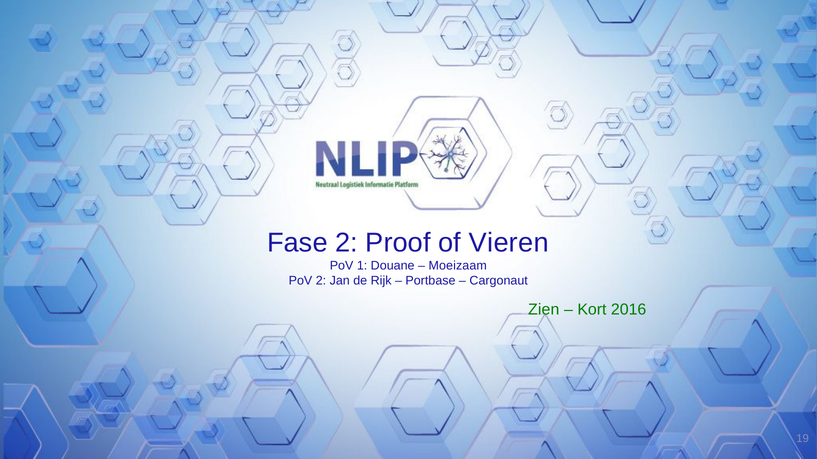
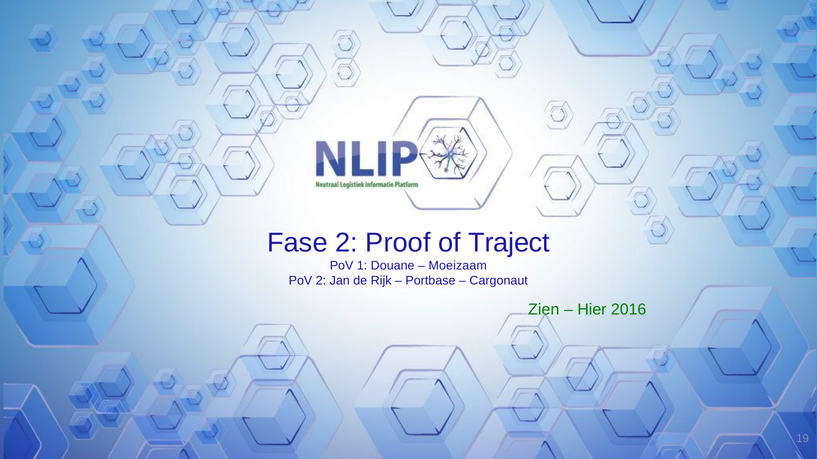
Vieren: Vieren -> Traject (509, 243)
Kort: Kort -> Hier (592, 310)
